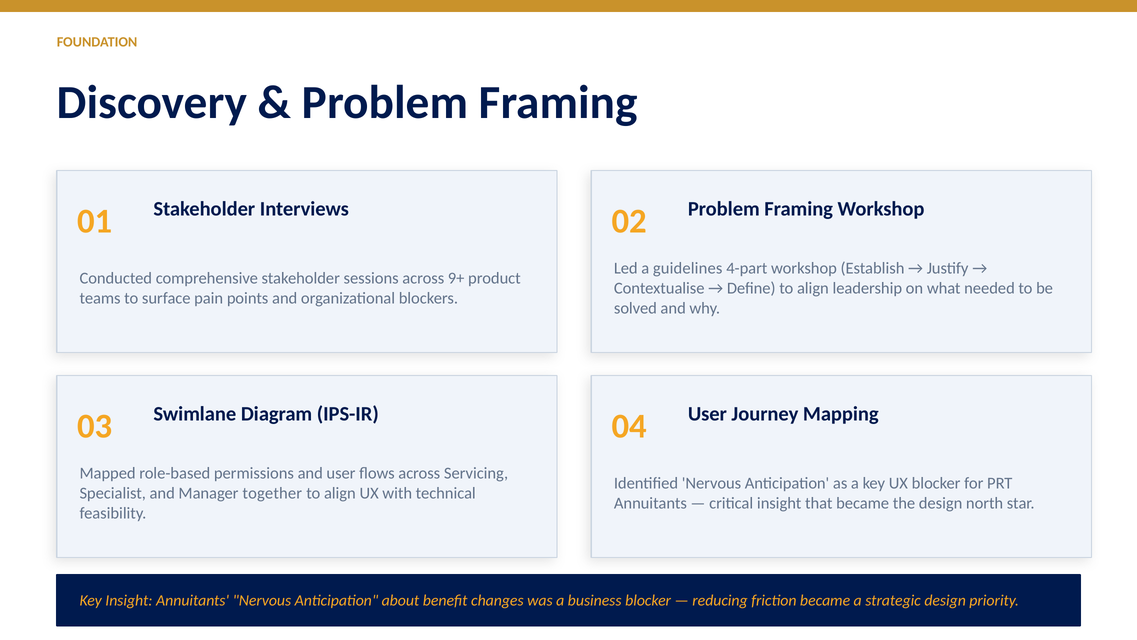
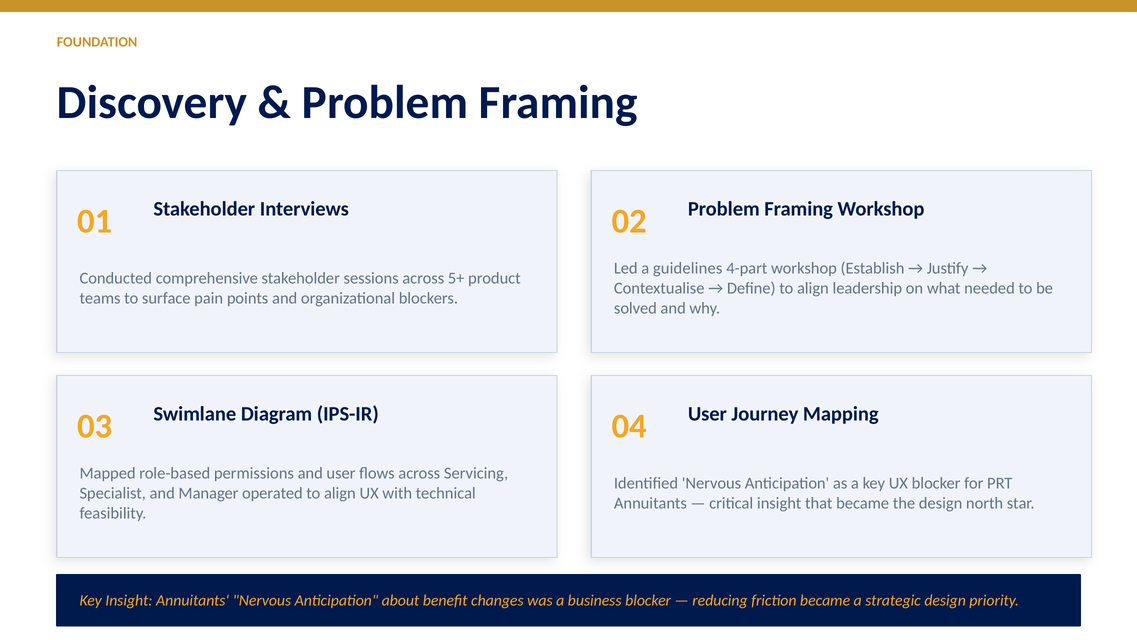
9+: 9+ -> 5+ (456, 278)
together: together -> operated (272, 493)
